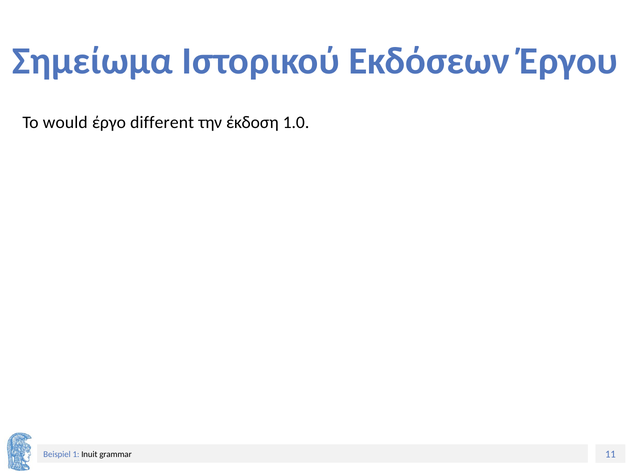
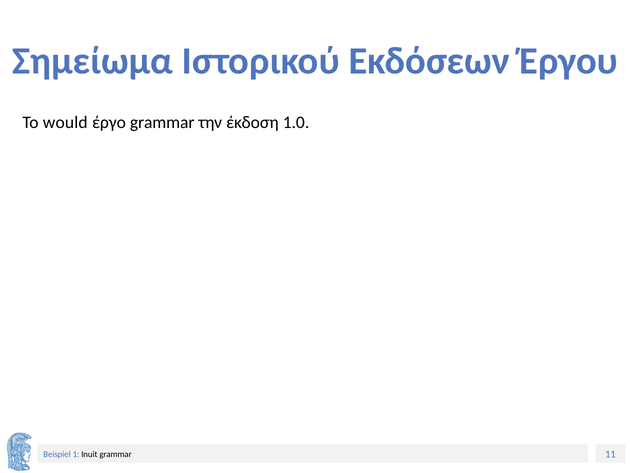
έργο different: different -> grammar (162, 122)
